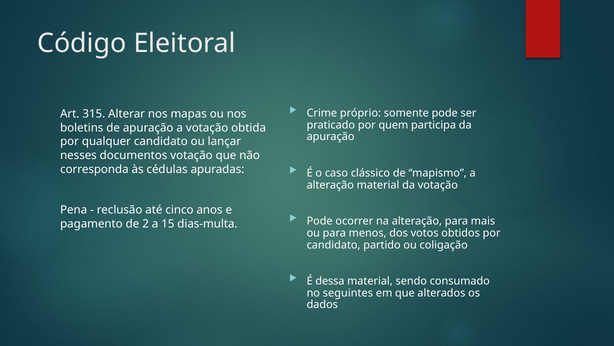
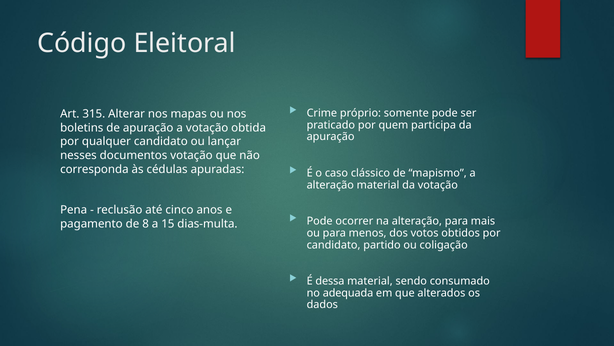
2: 2 -> 8 (146, 223)
seguintes: seguintes -> adequada (348, 293)
